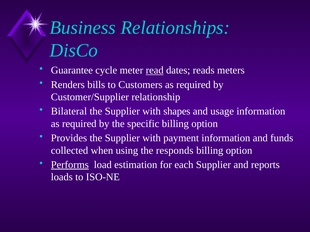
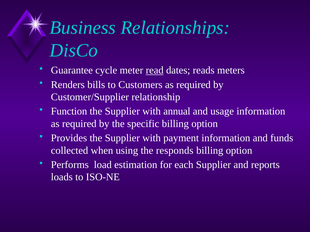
Bilateral: Bilateral -> Function (69, 112)
shapes: shapes -> annual (177, 112)
Performs underline: present -> none (70, 165)
